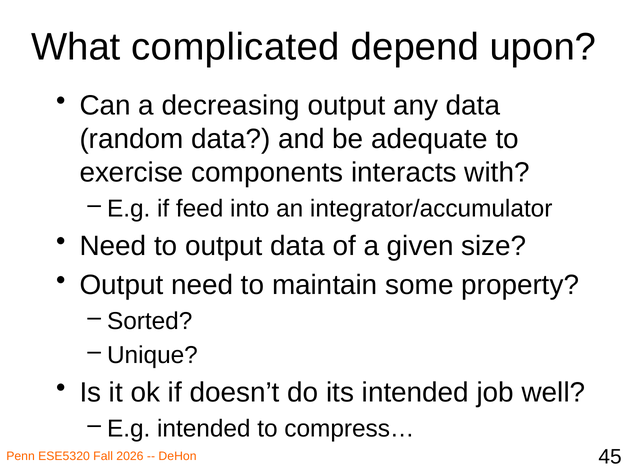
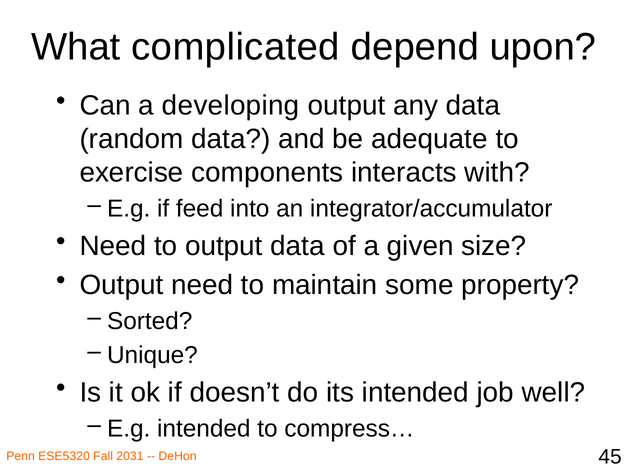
decreasing: decreasing -> developing (231, 106)
2026: 2026 -> 2031 (130, 456)
